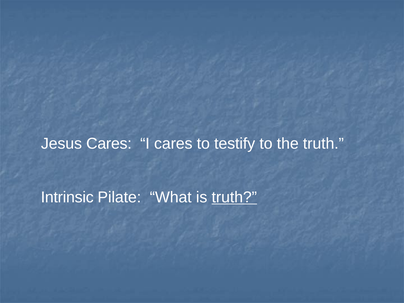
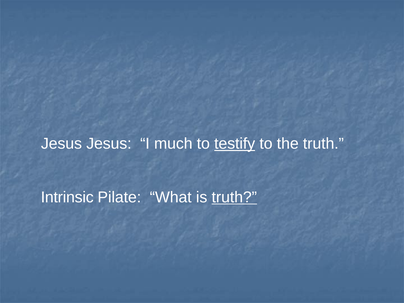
Jesus Cares: Cares -> Jesus (109, 144)
I cares: cares -> much (173, 144)
testify underline: none -> present (235, 144)
